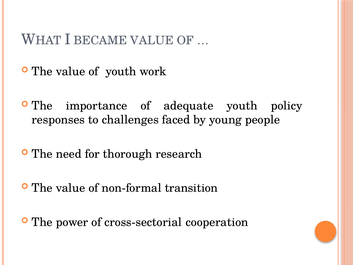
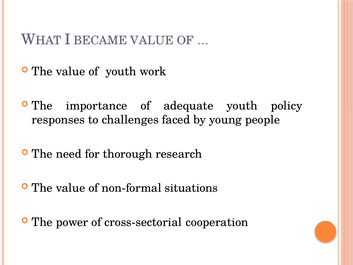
transition: transition -> situations (191, 188)
